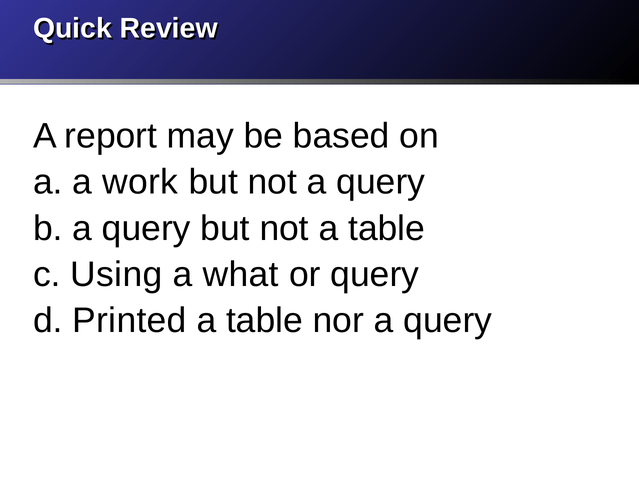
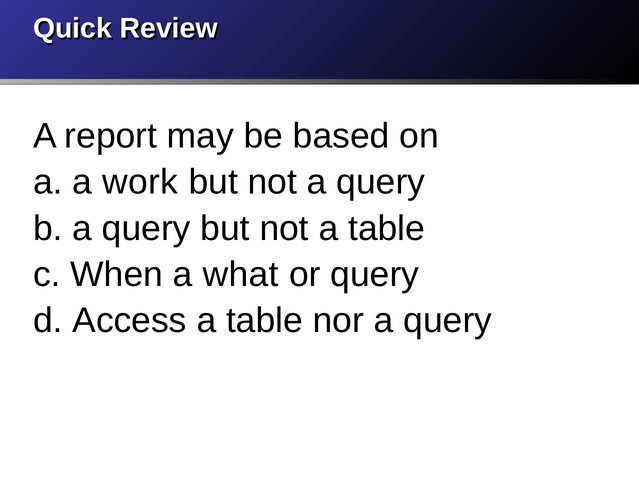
Using: Using -> When (117, 275)
Printed: Printed -> Access (130, 321)
